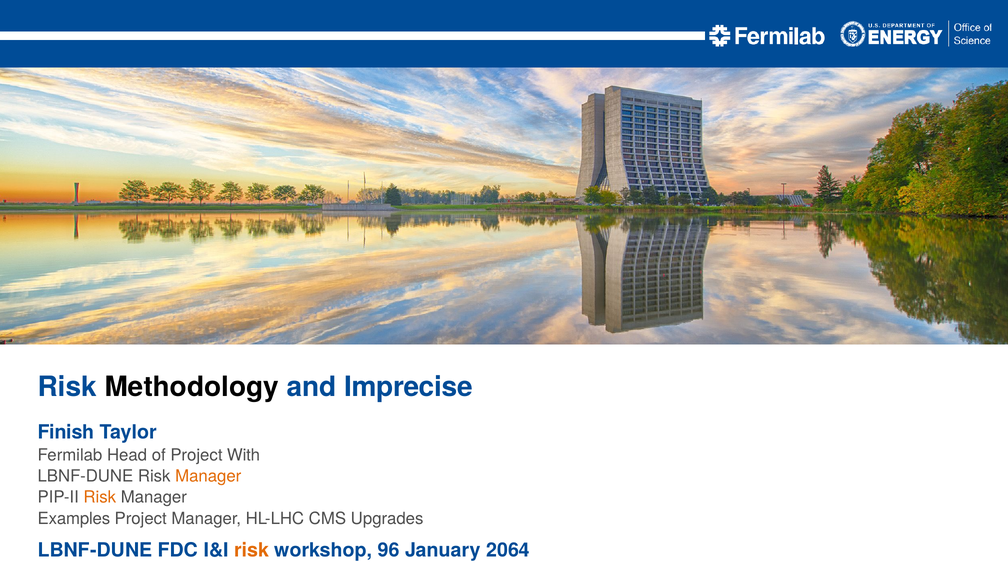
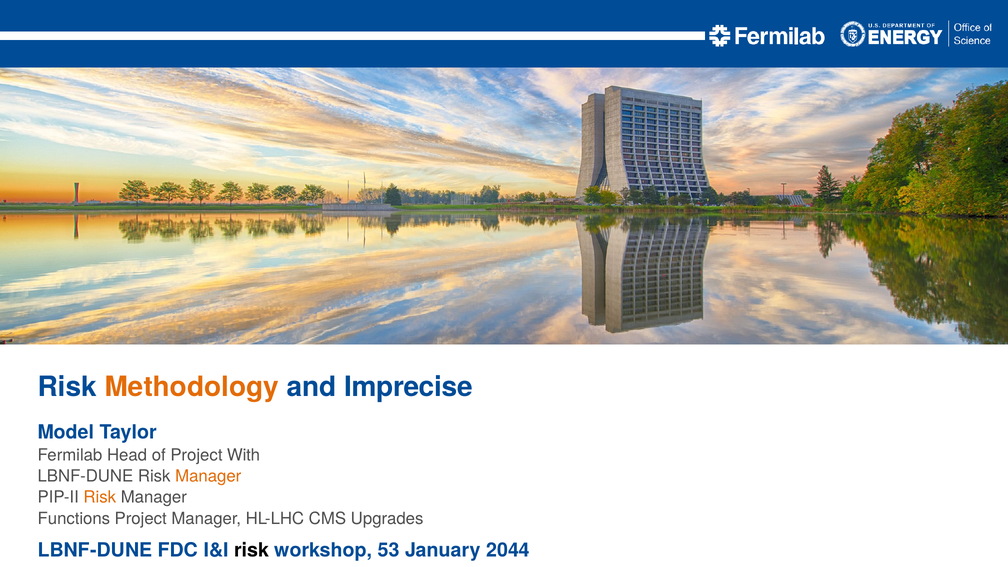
Methodology colour: black -> orange (192, 387)
Finish: Finish -> Model (66, 433)
Examples: Examples -> Functions (74, 519)
risk colour: orange -> black (252, 550)
96: 96 -> 53 (389, 550)
2064: 2064 -> 2044 (508, 550)
